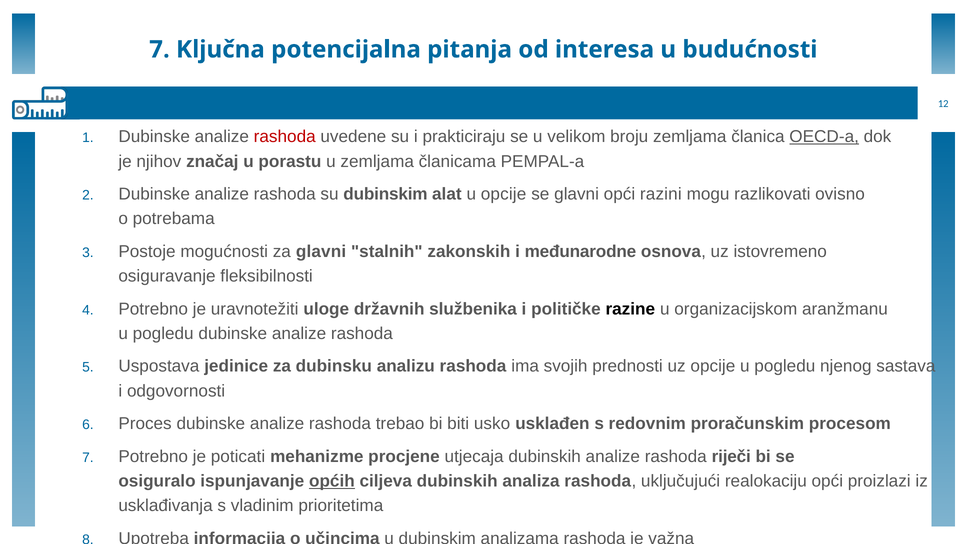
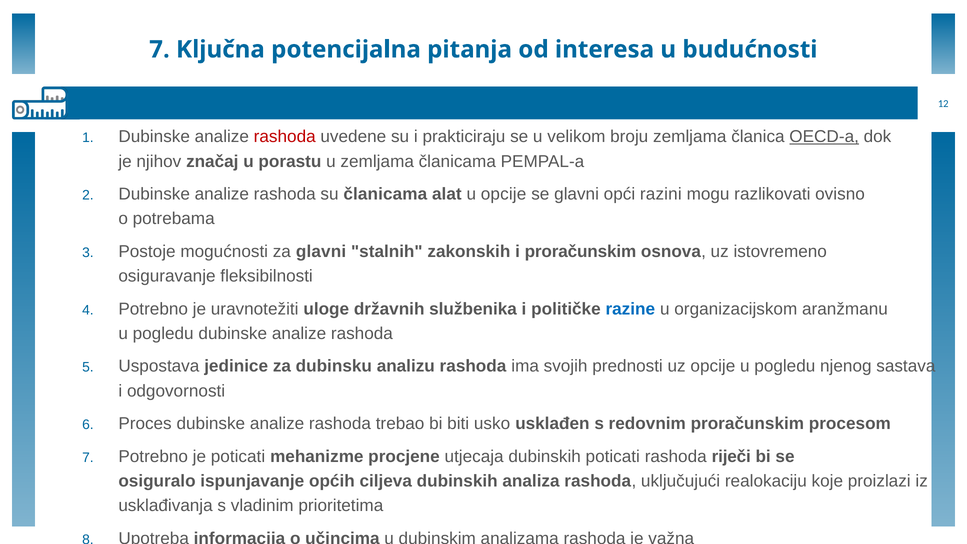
su dubinskim: dubinskim -> članicama (385, 194)
i međunarodne: međunarodne -> proračunskim (580, 251)
razine colour: black -> blue (630, 309)
dubinskih analize: analize -> poticati (613, 456)
općih underline: present -> none (332, 481)
realokaciju opći: opći -> koje (827, 481)
